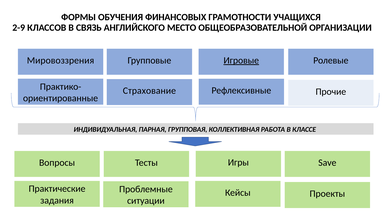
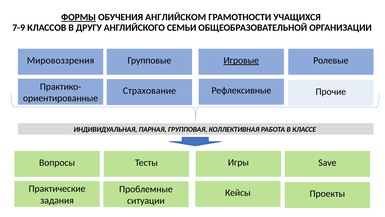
ФОРМЫ underline: none -> present (79, 17)
ФИНАНСОВЫХ: ФИНАНСОВЫХ -> АНГЛИЙСКОМ (176, 17)
2-9: 2-9 -> 7-9 (19, 28)
СВЯЗЬ: СВЯЗЬ -> ДРУГУ (89, 28)
МЕСТО: МЕСТО -> СЕМЬИ (182, 28)
